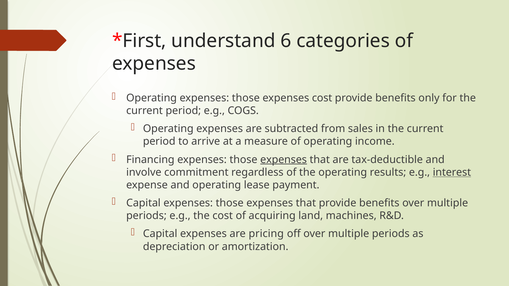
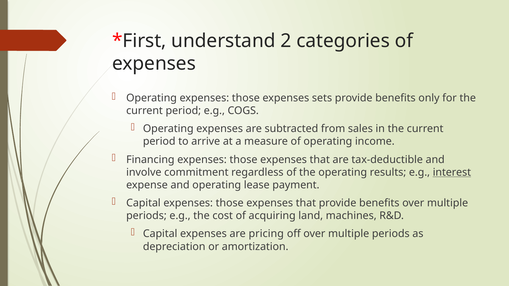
6: 6 -> 2 (286, 41)
expenses cost: cost -> sets (322, 98)
expenses underline: present -> none (284, 160)
